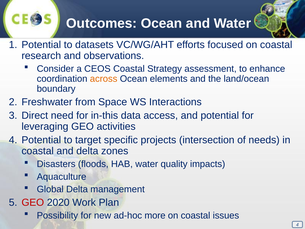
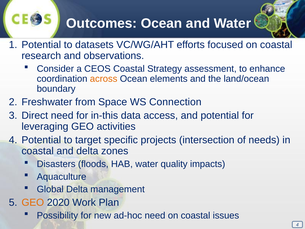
Interactions: Interactions -> Connection (175, 102)
GEO colour: red -> orange (33, 202)
ad-hoc more: more -> need (155, 215)
